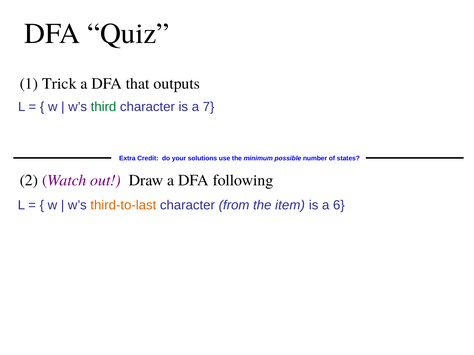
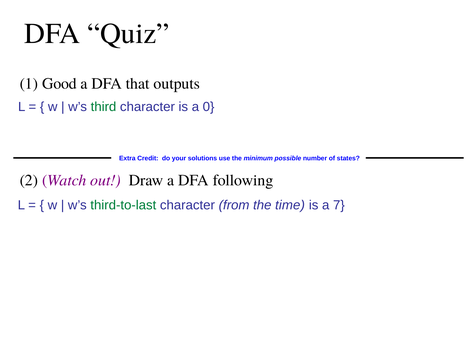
Trick: Trick -> Good (59, 84)
7: 7 -> 0 (209, 107)
third-to-last colour: orange -> green (123, 206)
item: item -> time (290, 206)
6: 6 -> 7 (339, 206)
